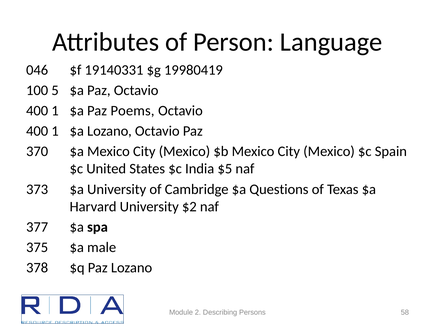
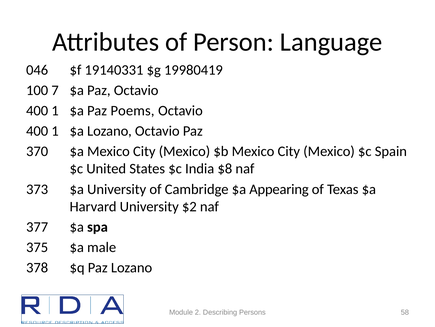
5: 5 -> 7 (55, 90)
$5: $5 -> $8 (225, 168)
Questions: Questions -> Appearing (279, 189)
